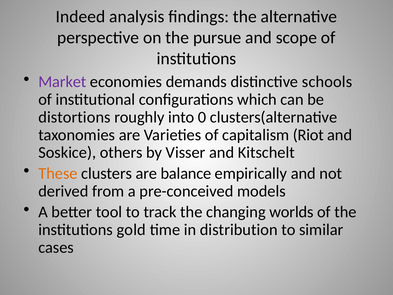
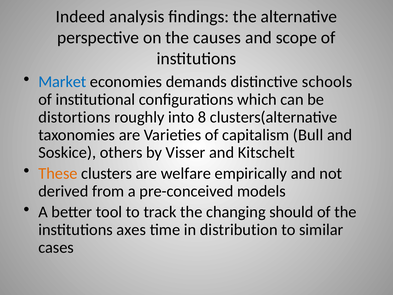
pursue: pursue -> causes (217, 38)
Market colour: purple -> blue (62, 82)
0: 0 -> 8 (202, 117)
Riot: Riot -> Bull (308, 135)
balance: balance -> welfare (186, 173)
worlds: worlds -> should (291, 212)
gold: gold -> axes (131, 229)
